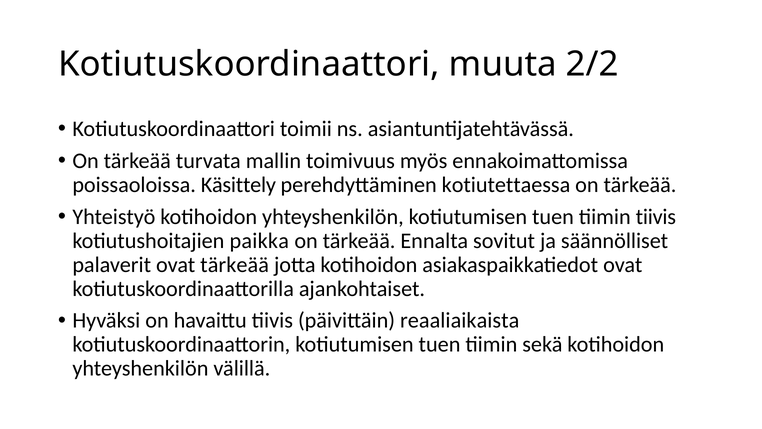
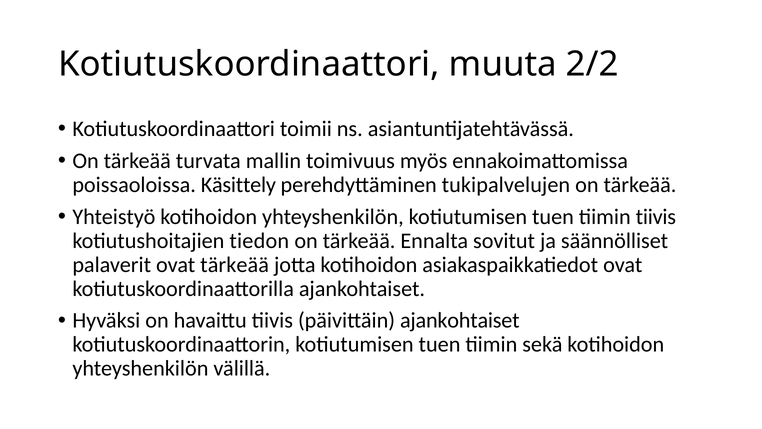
kotiutettaessa: kotiutettaessa -> tukipalvelujen (506, 185)
paikka: paikka -> tiedon (259, 241)
päivittäin reaaliaikaista: reaaliaikaista -> ajankohtaiset (460, 320)
